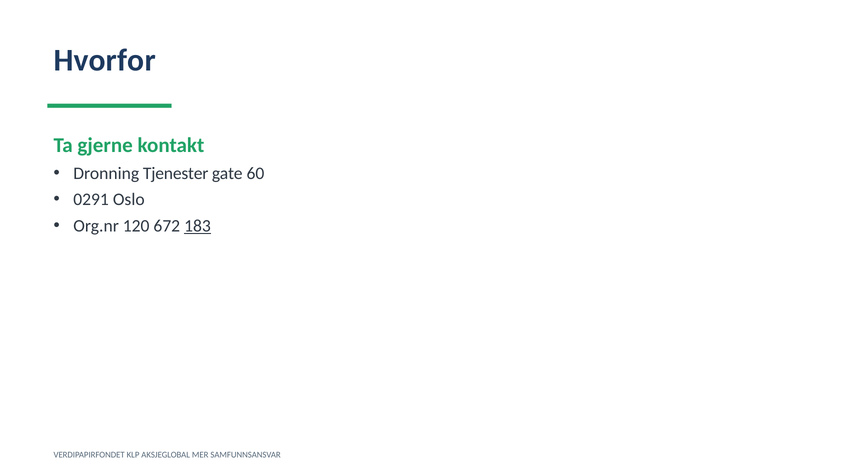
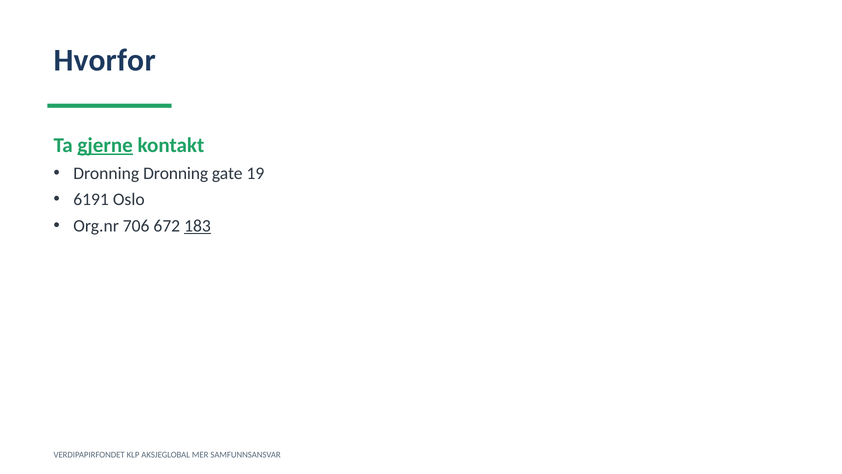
gjerne underline: none -> present (105, 145)
Dronning Tjenester: Tjenester -> Dronning (176, 173)
60: 60 -> 19 (255, 173)
0291: 0291 -> 6191 (91, 199)
120: 120 -> 706 (136, 226)
